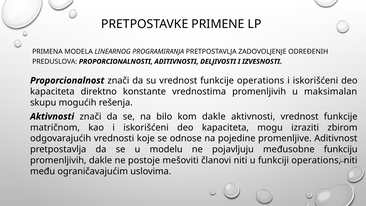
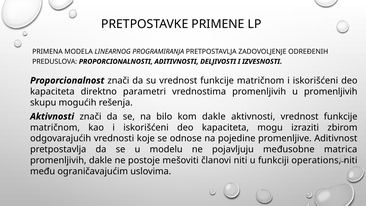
su vrednost funkcije operations: operations -> matričnom (261, 80)
konstante: konstante -> parametri (144, 91)
u maksimalan: maksimalan -> promenljivih (331, 91)
funkciju: funkciju -> matrica (341, 149)
